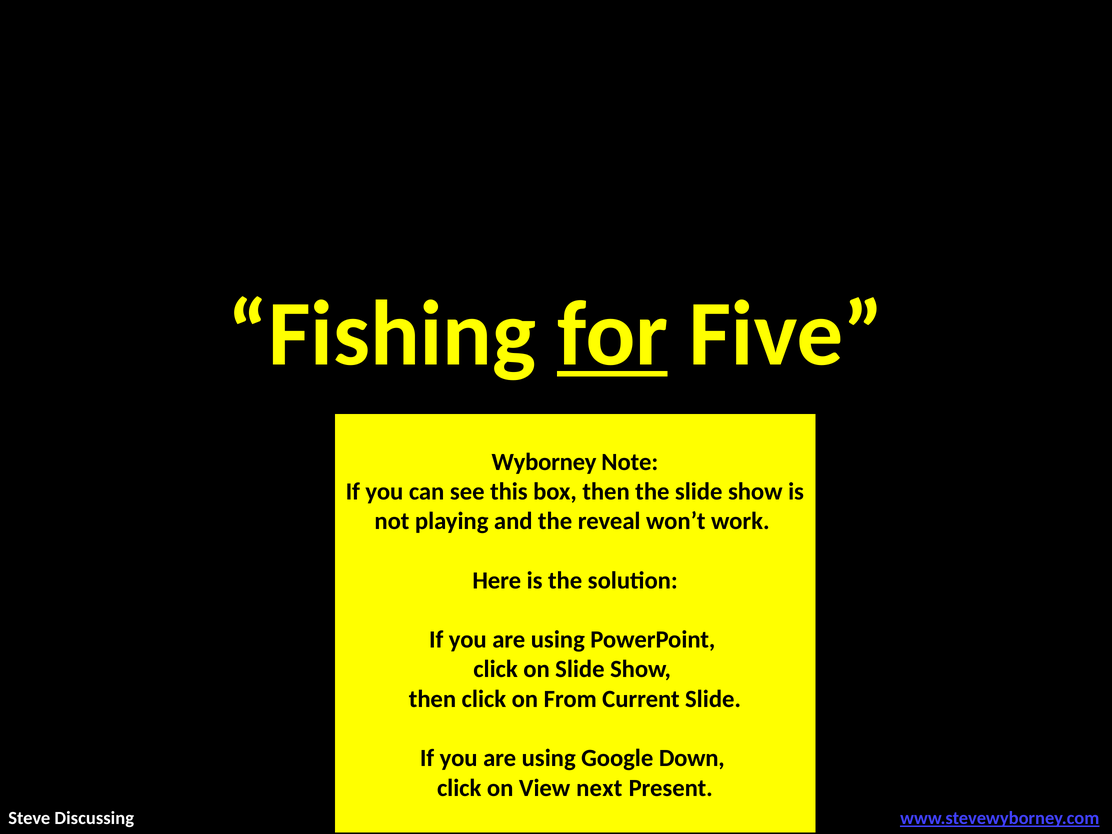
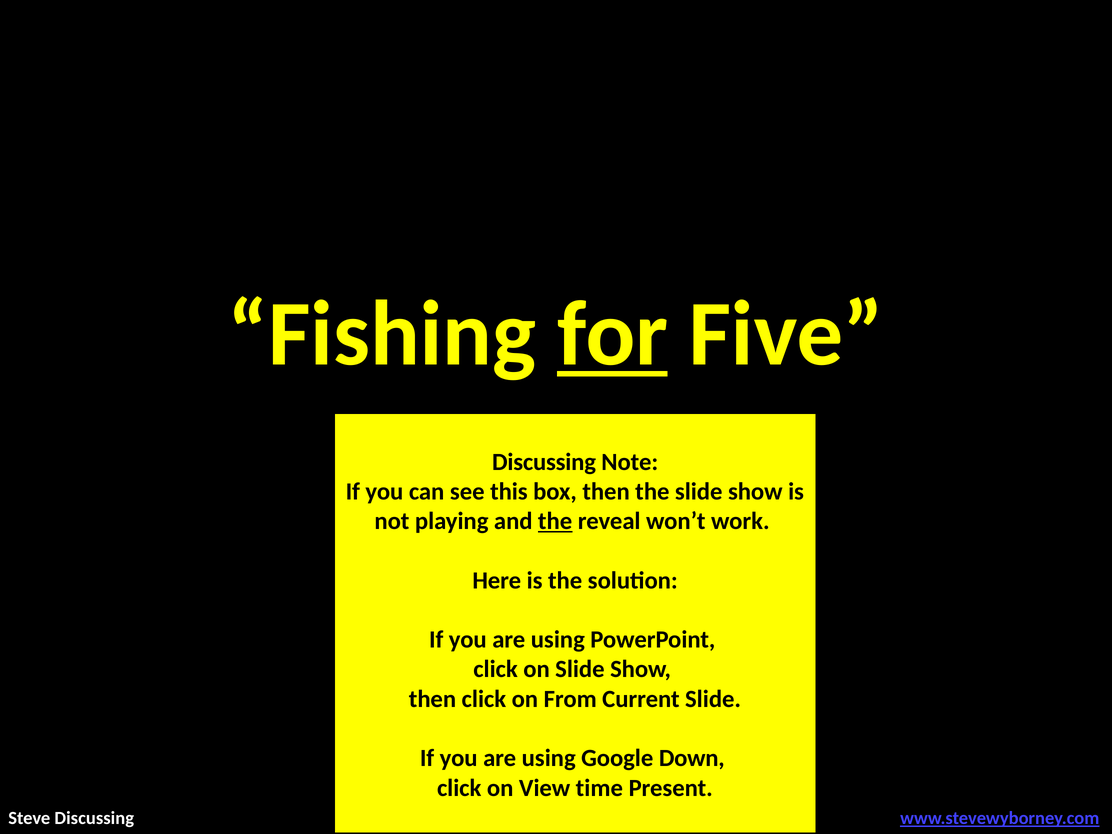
Wyborney: Wyborney -> Discussing (544, 462)
the underline: none -> present (555, 521)
next: next -> time (599, 788)
